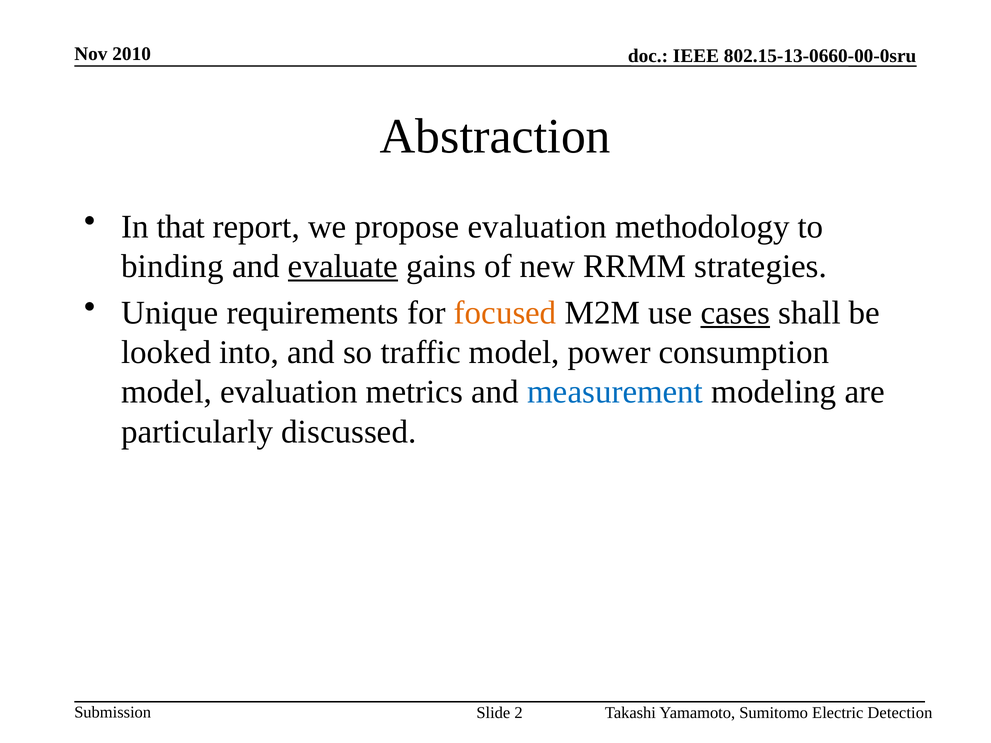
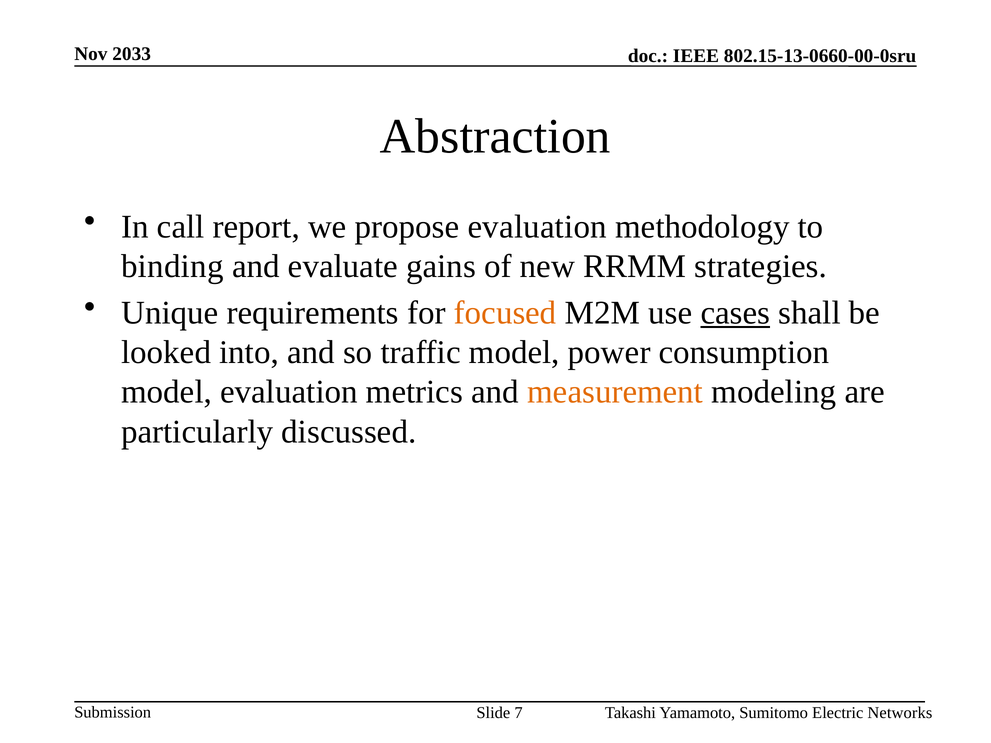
2010: 2010 -> 2033 (132, 54)
that: that -> call (181, 227)
evaluate underline: present -> none (343, 267)
measurement colour: blue -> orange (615, 392)
Detection: Detection -> Networks (900, 713)
2: 2 -> 7 (519, 713)
